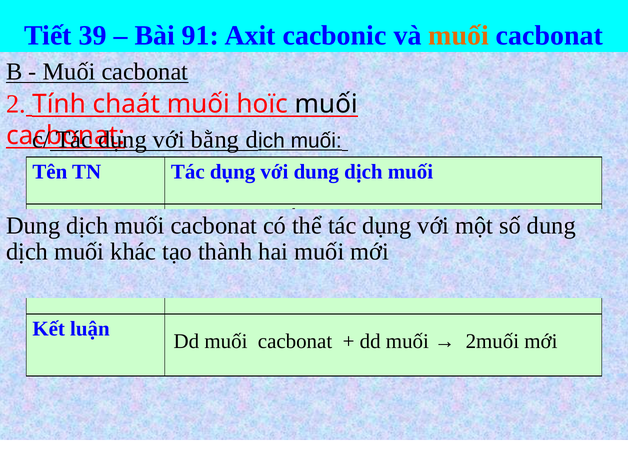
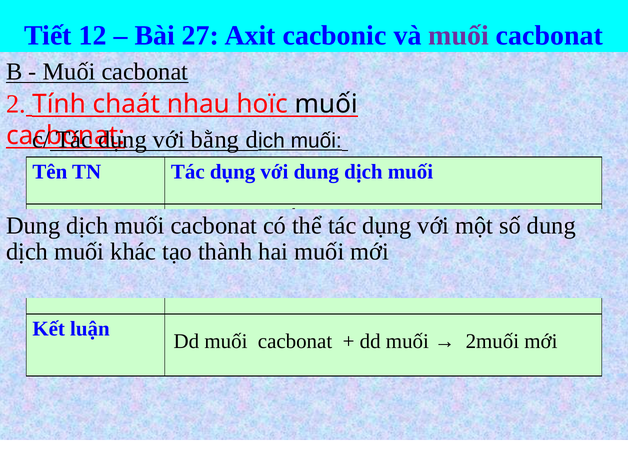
39: 39 -> 12 (93, 36)
91: 91 -> 27 (201, 36)
muối colour: orange -> purple (459, 36)
chaát muối: muối -> nhau (198, 104)
